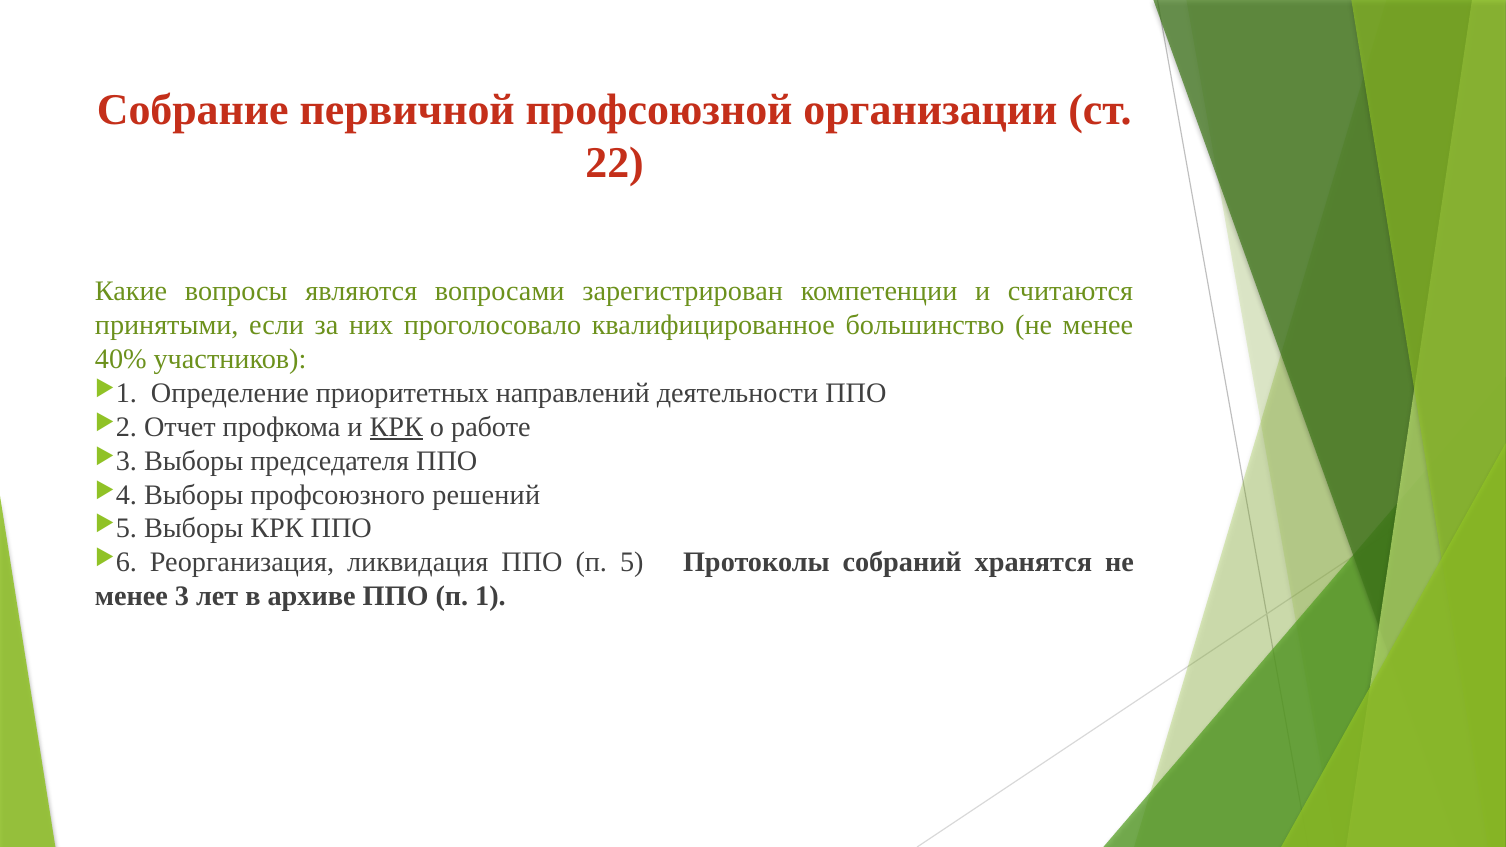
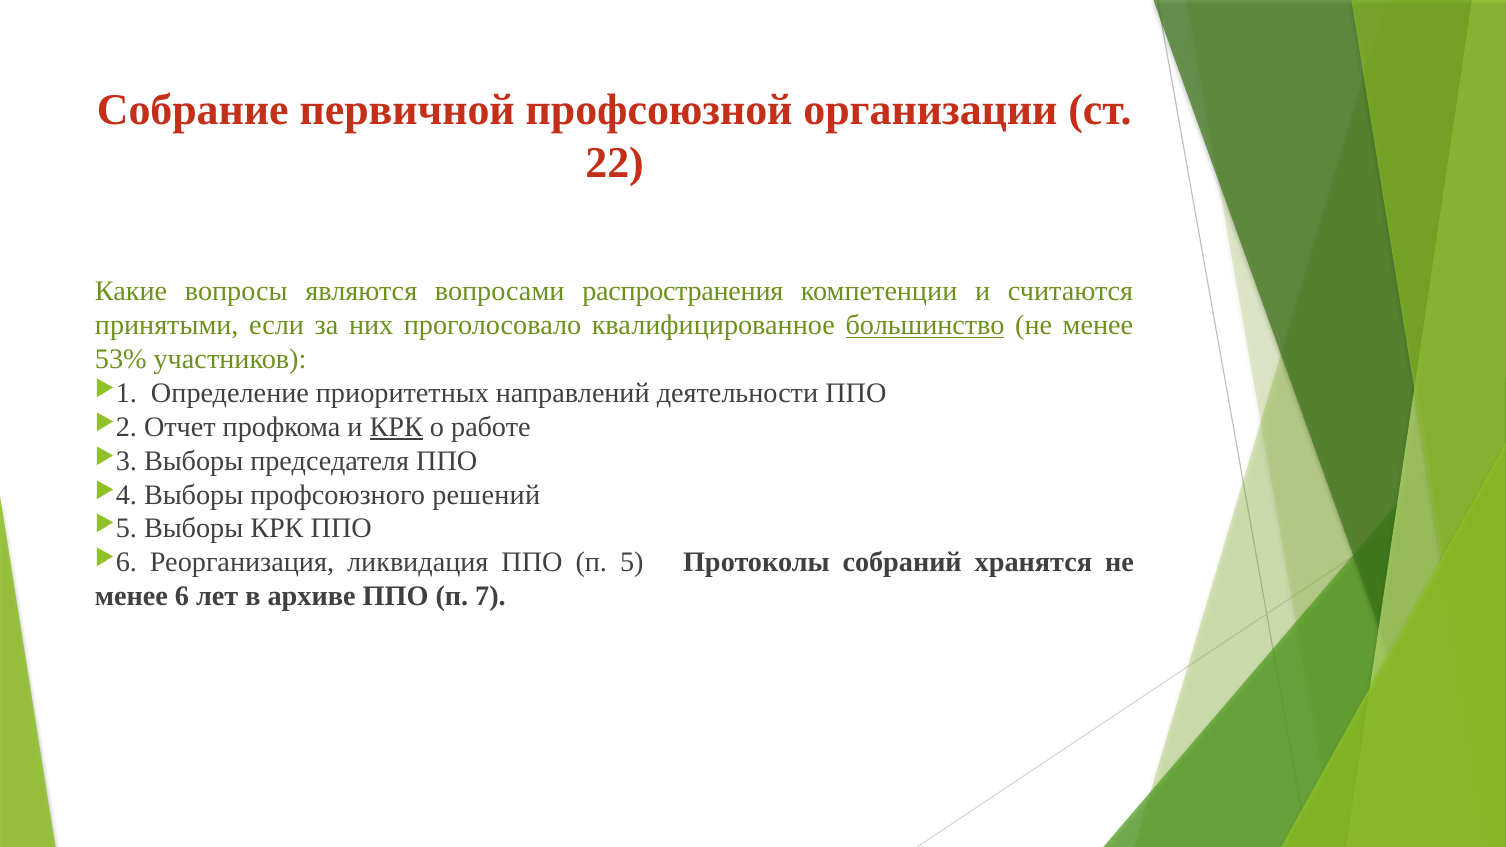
зарегистрирован: зарегистрирован -> распространения (683, 291)
большинство underline: none -> present (925, 325)
40%: 40% -> 53% (121, 359)
3: 3 -> 6 (182, 596)
1: 1 -> 7 (490, 596)
